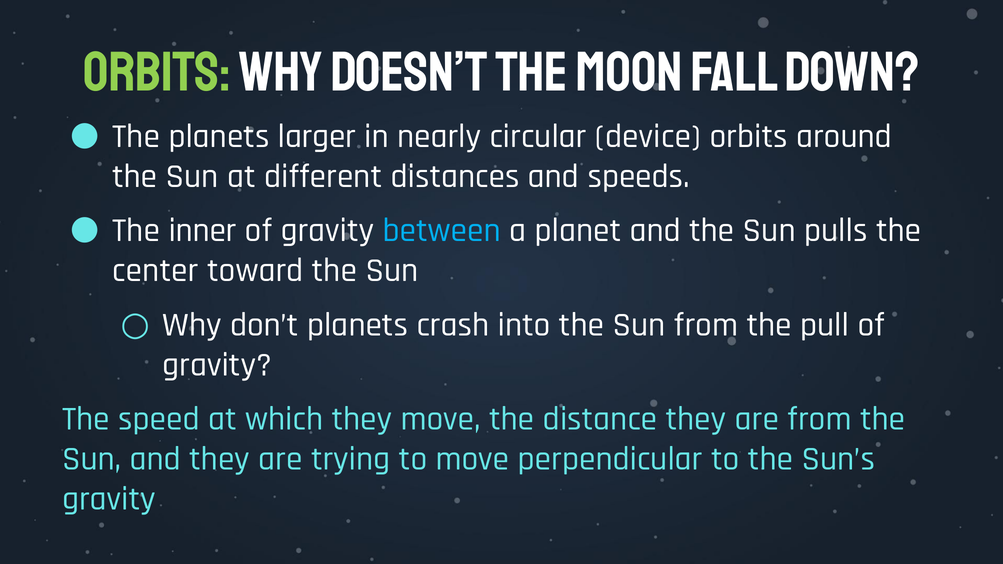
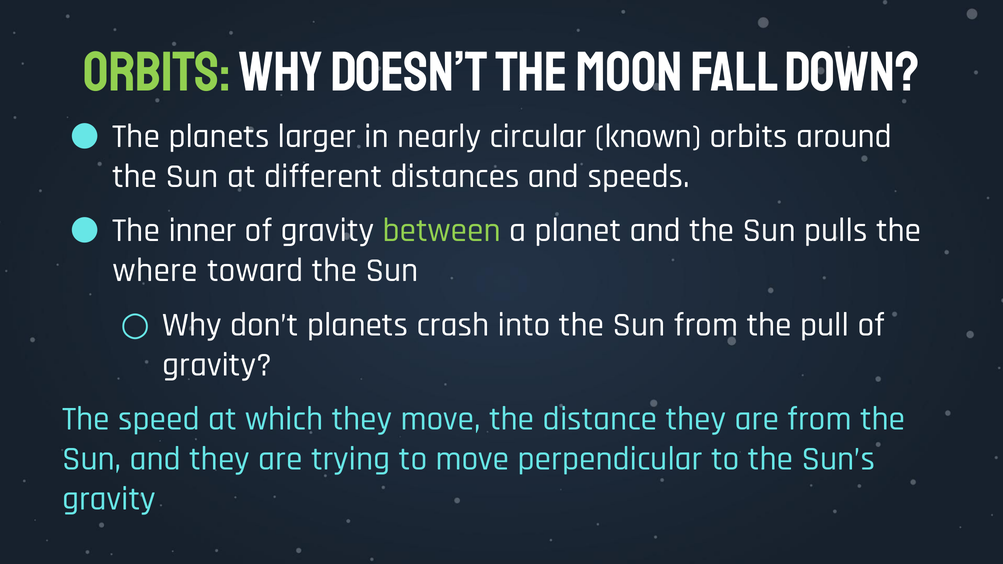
device: device -> known (648, 136)
between colour: light blue -> light green (442, 230)
center: center -> where (155, 271)
